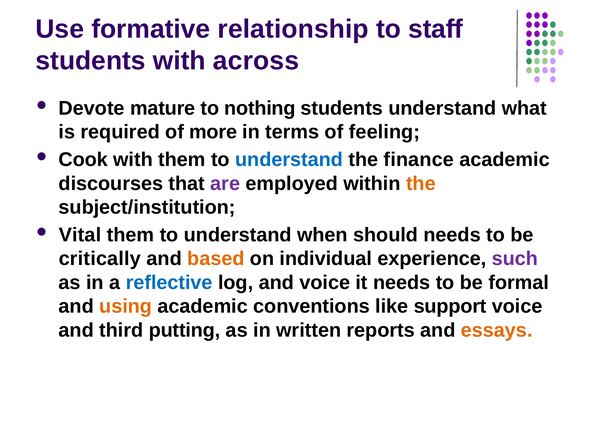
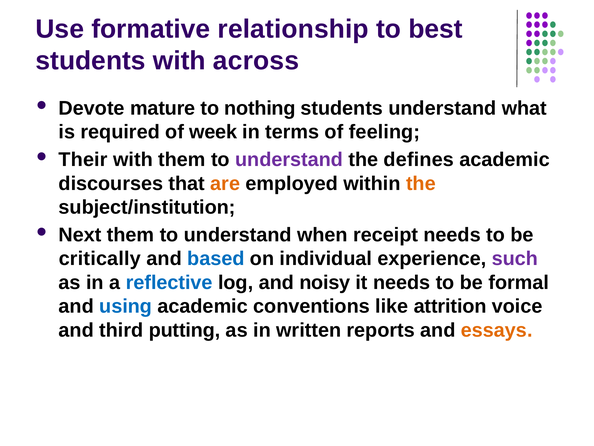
staff: staff -> best (436, 29)
more: more -> week (213, 132)
Cook: Cook -> Their (83, 160)
understand colour: blue -> purple (289, 160)
finance: finance -> defines (419, 160)
are colour: purple -> orange (225, 183)
Vital: Vital -> Next (80, 235)
should: should -> receipt (386, 235)
based colour: orange -> blue (216, 258)
and voice: voice -> noisy (325, 282)
using colour: orange -> blue (126, 306)
support: support -> attrition (450, 306)
